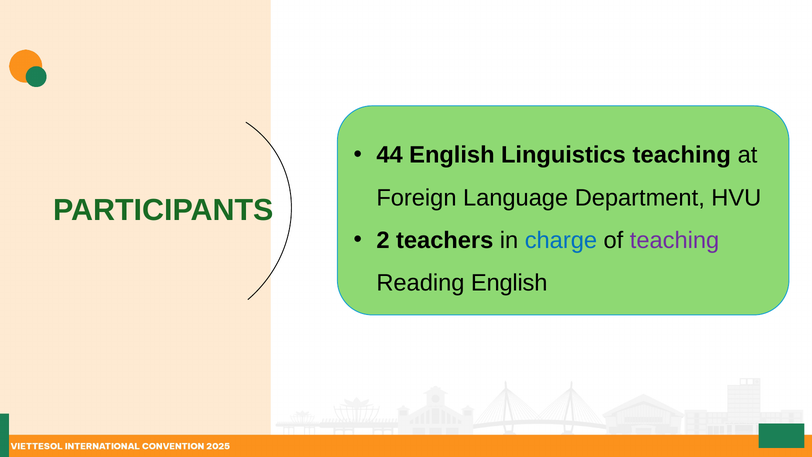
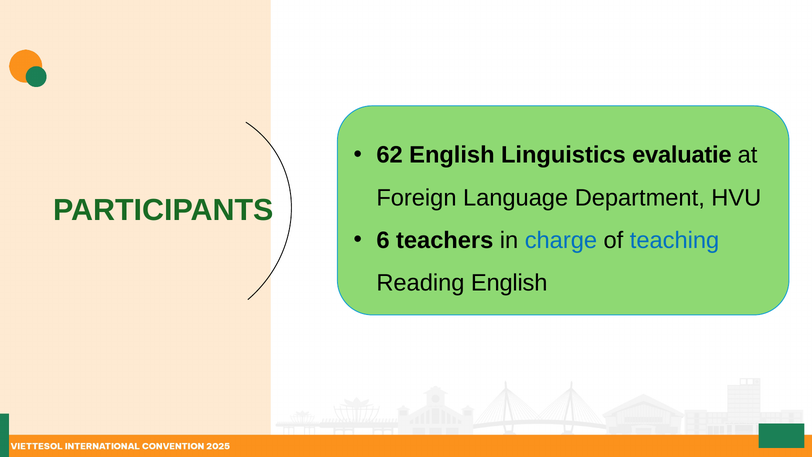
44: 44 -> 62 (390, 155)
Linguistics teaching: teaching -> evaluatie (682, 155)
2: 2 -> 6 (383, 240)
teaching colour: purple -> blue (675, 240)
